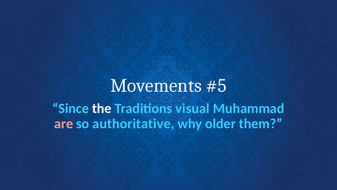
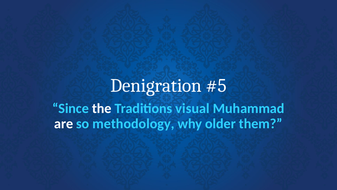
Movements: Movements -> Denigration (156, 85)
are colour: pink -> white (64, 123)
authoritative: authoritative -> methodology (133, 123)
